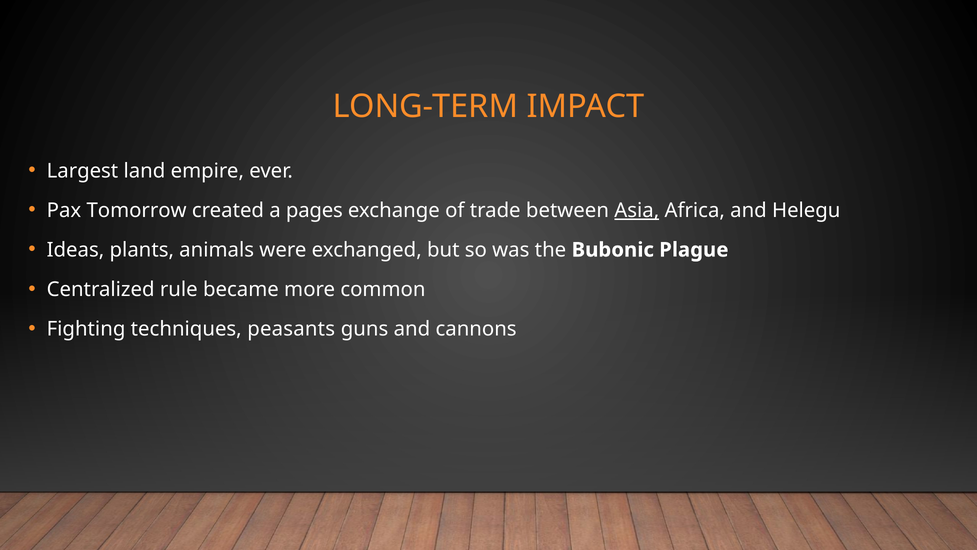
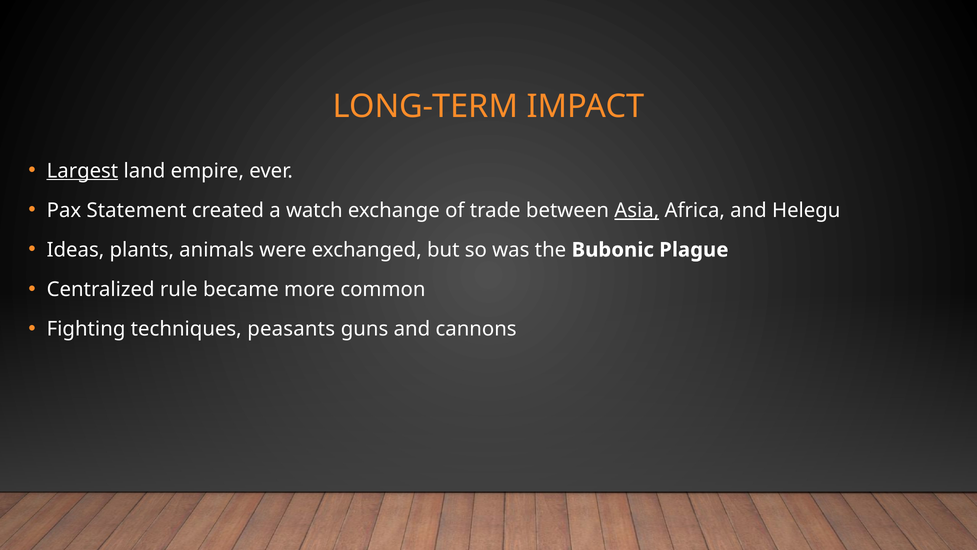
Largest underline: none -> present (82, 171)
Tomorrow: Tomorrow -> Statement (136, 210)
pages: pages -> watch (314, 210)
